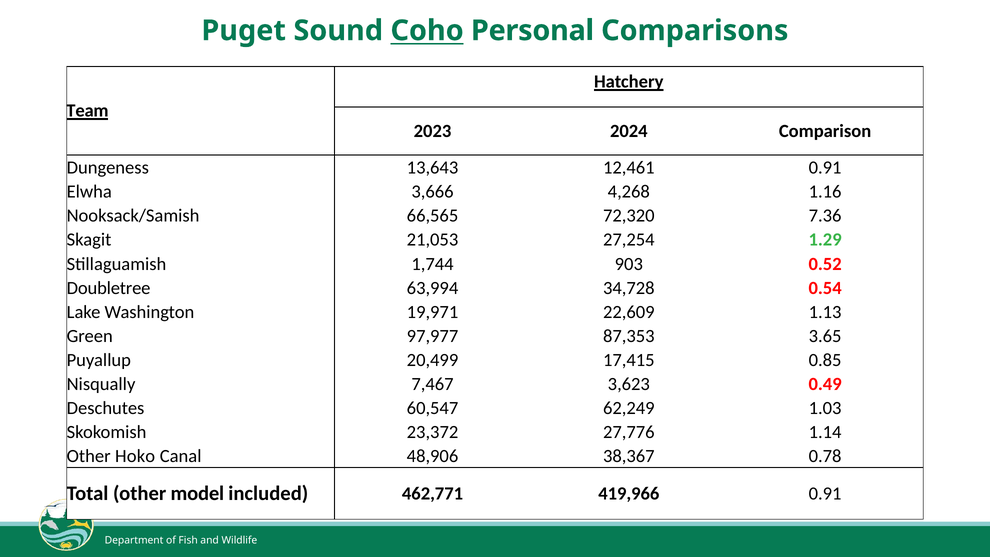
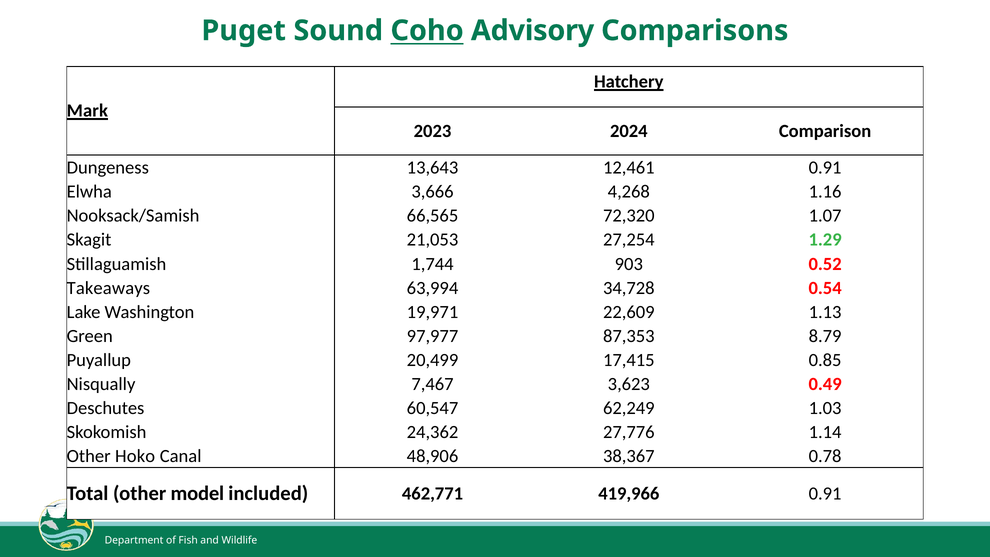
Personal: Personal -> Advisory (533, 31)
Team: Team -> Mark (87, 111)
7.36: 7.36 -> 1.07 (825, 216)
Doubletree: Doubletree -> Takeaways (108, 288)
3.65: 3.65 -> 8.79 (825, 336)
23,372: 23,372 -> 24,362 (433, 432)
